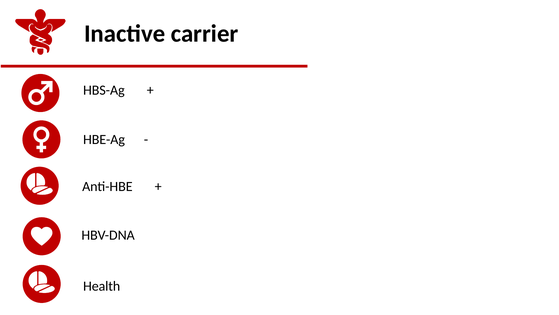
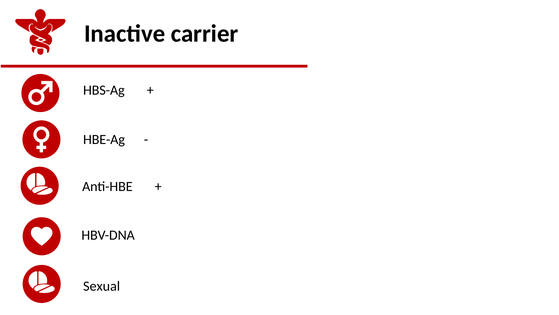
Health: Health -> Sexual (102, 286)
